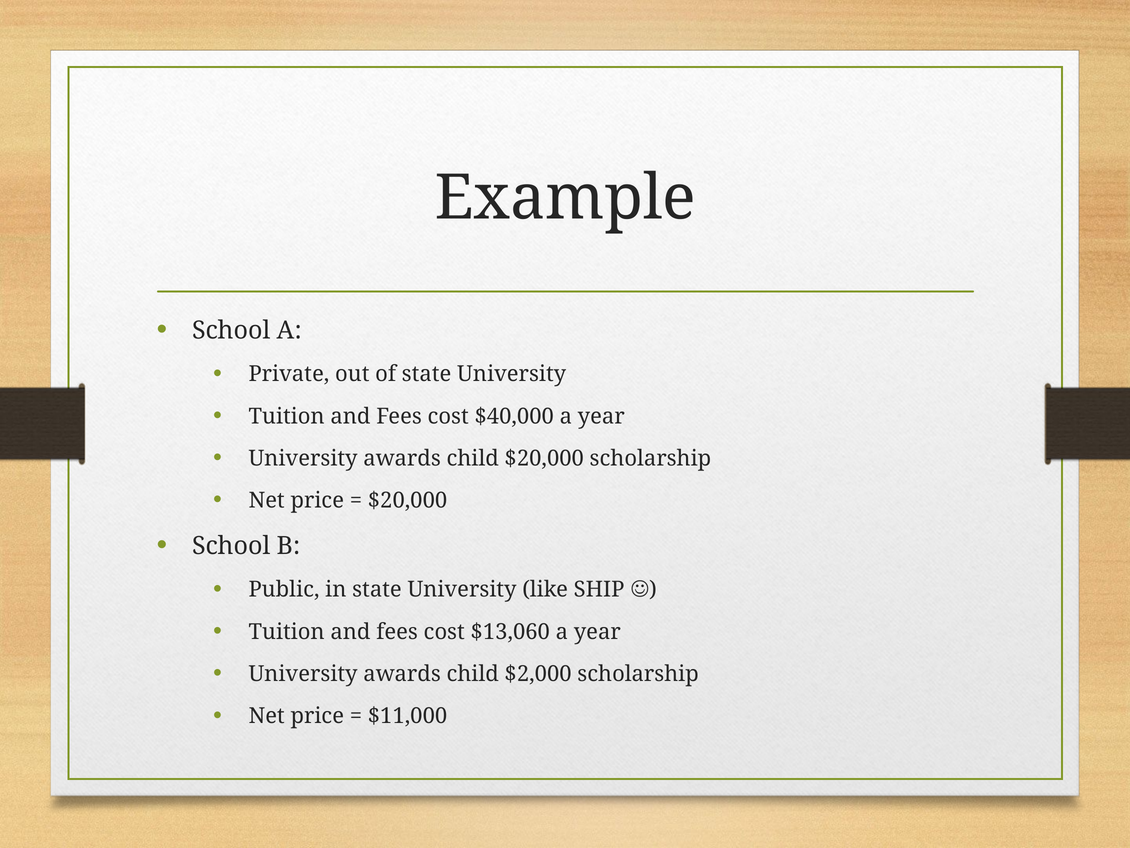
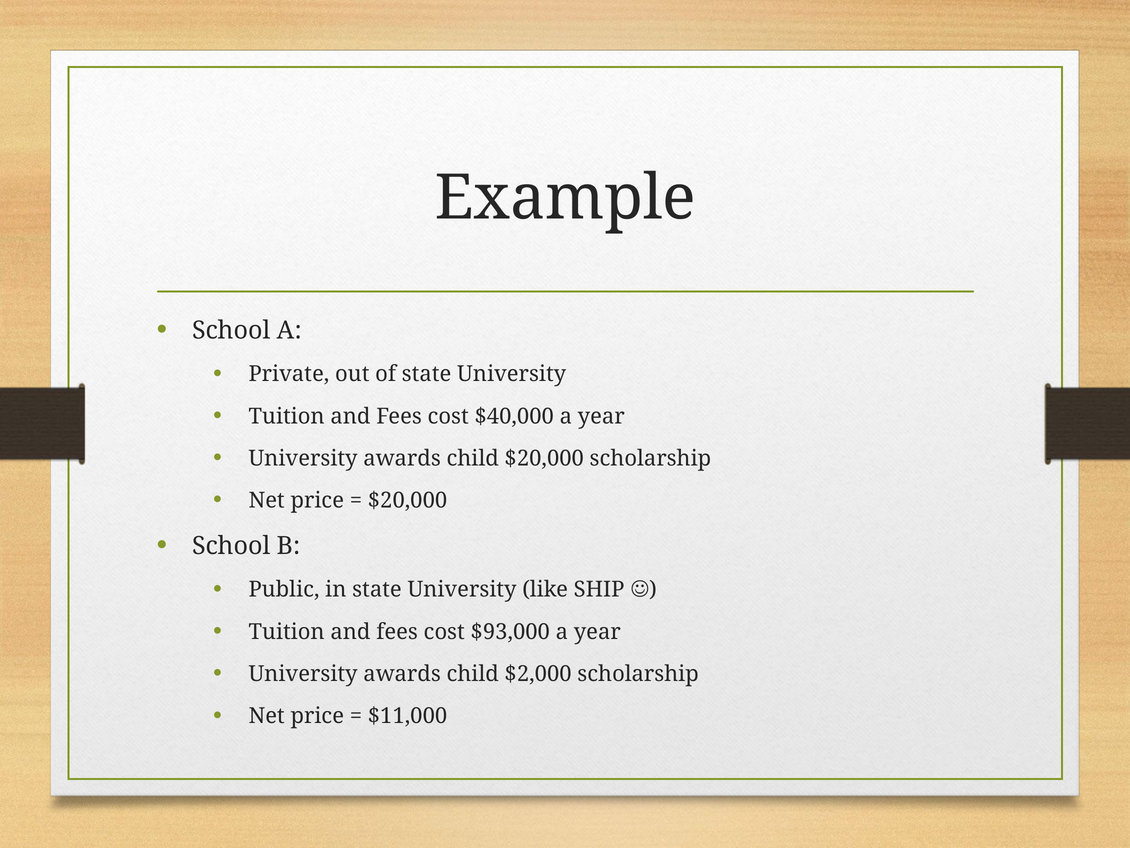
$13,060: $13,060 -> $93,000 (510, 631)
